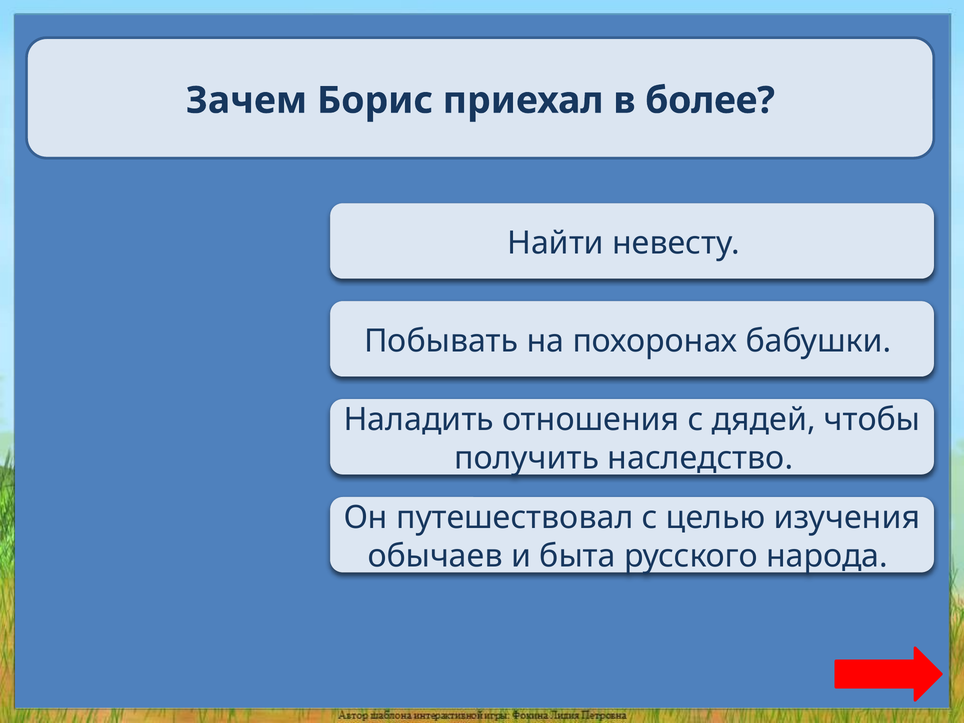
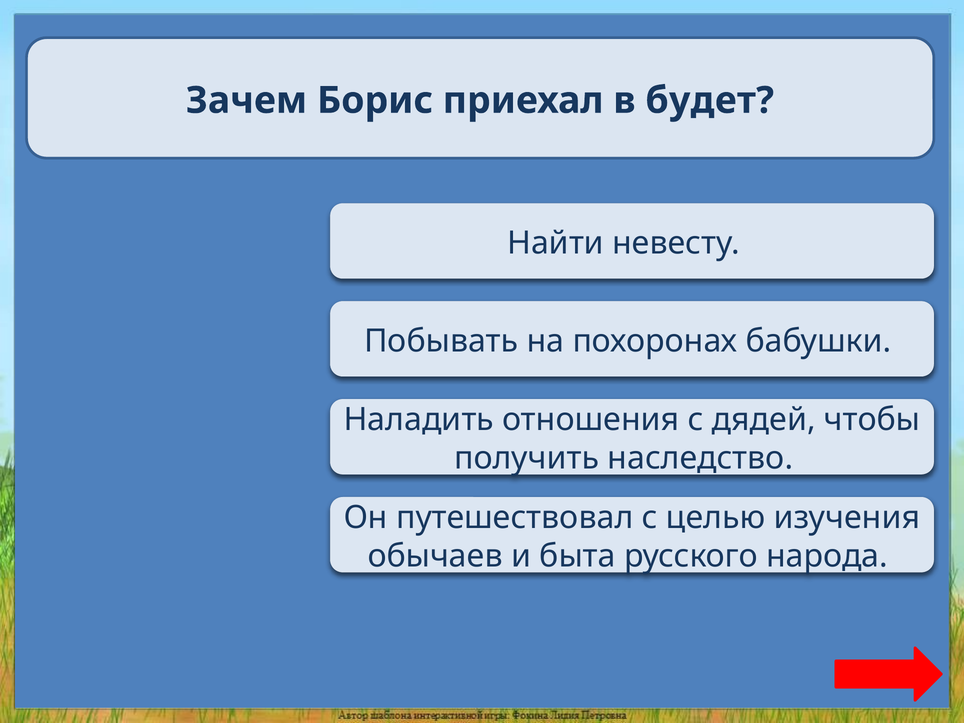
более: более -> будет (710, 100)
